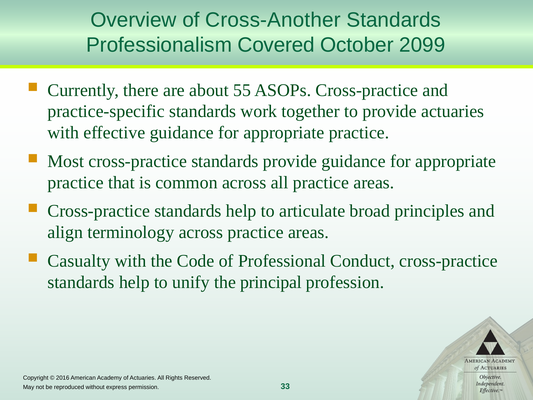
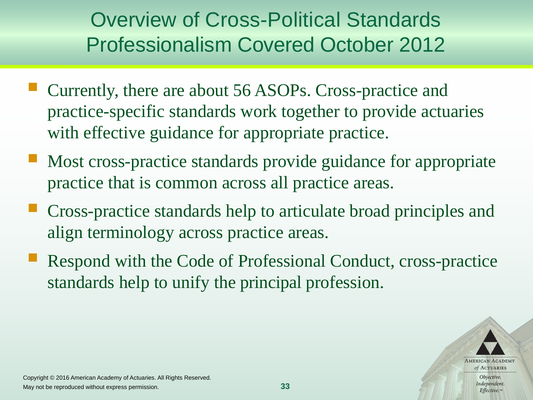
Cross-Another: Cross-Another -> Cross-Political (273, 20)
2099: 2099 -> 2012 (422, 45)
55: 55 -> 56 (242, 90)
Casualty: Casualty -> Respond (79, 261)
